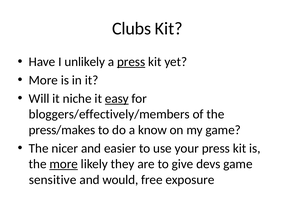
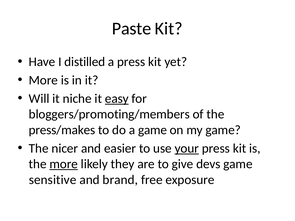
Clubs: Clubs -> Paste (132, 29)
unlikely: unlikely -> distilled (85, 62)
press underline: present -> none (131, 62)
bloggers/effectively/members: bloggers/effectively/members -> bloggers/promoting/members (109, 114)
a know: know -> game (153, 130)
your underline: none -> present (187, 148)
would: would -> brand (120, 180)
